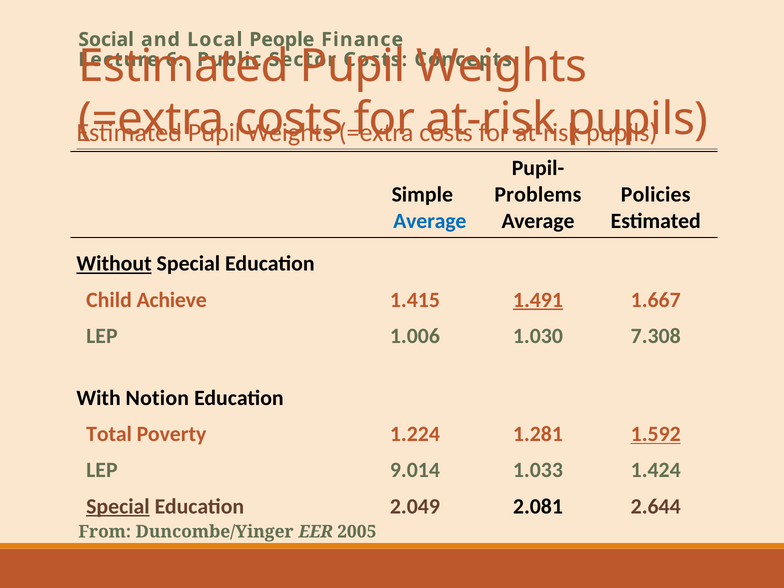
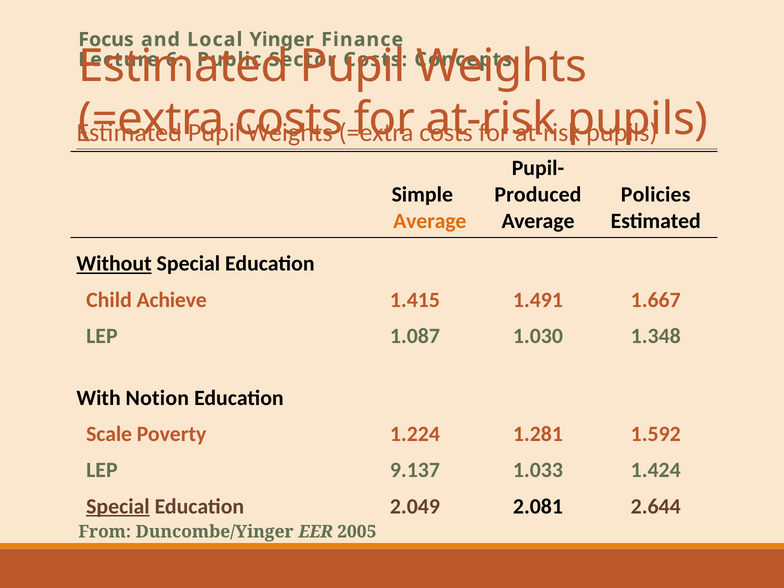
Social: Social -> Focus (106, 40)
People: People -> Yinger (282, 40)
Problems: Problems -> Produced (538, 195)
Average colour: blue -> orange (430, 221)
1.491 underline: present -> none (538, 300)
1.006: 1.006 -> 1.087 (415, 336)
7.308: 7.308 -> 1.348 (656, 336)
Total: Total -> Scale (109, 434)
1.592 underline: present -> none (656, 434)
9.014: 9.014 -> 9.137 (415, 470)
